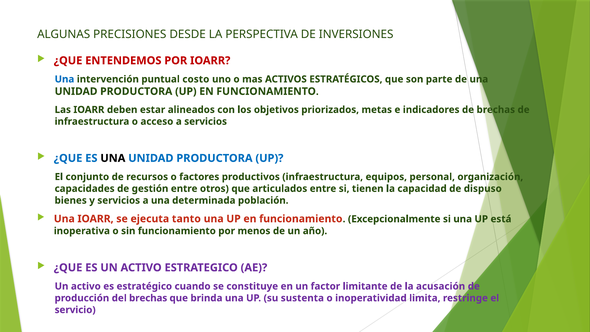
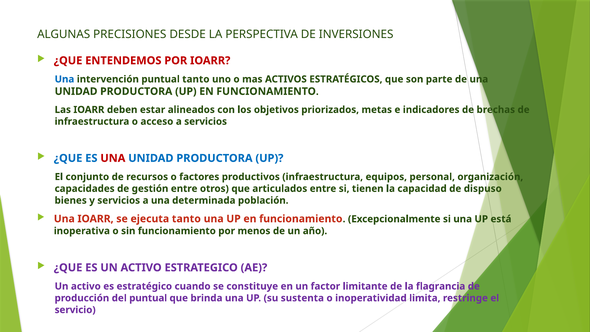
puntual costo: costo -> tanto (196, 79)
UNA colour: black -> red (113, 158)
acusación: acusación -> flagrancia (441, 286)
del brechas: brechas -> puntual (148, 298)
